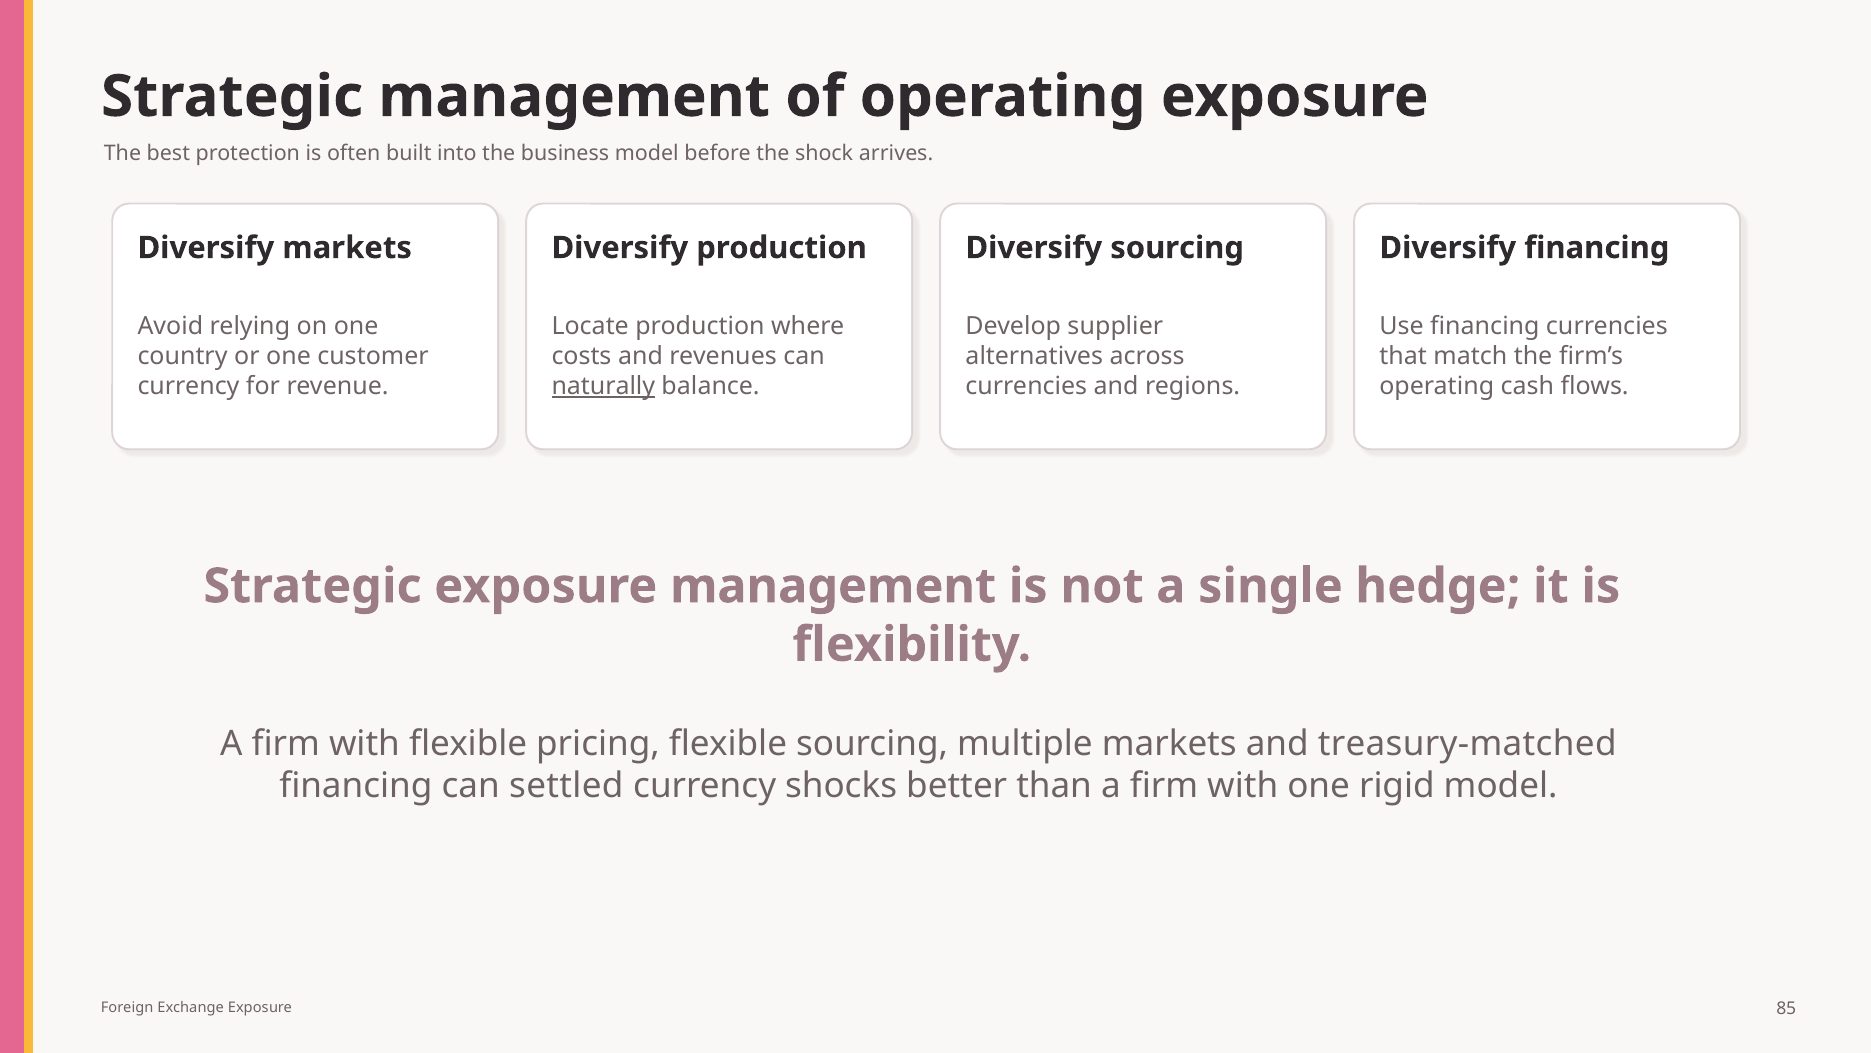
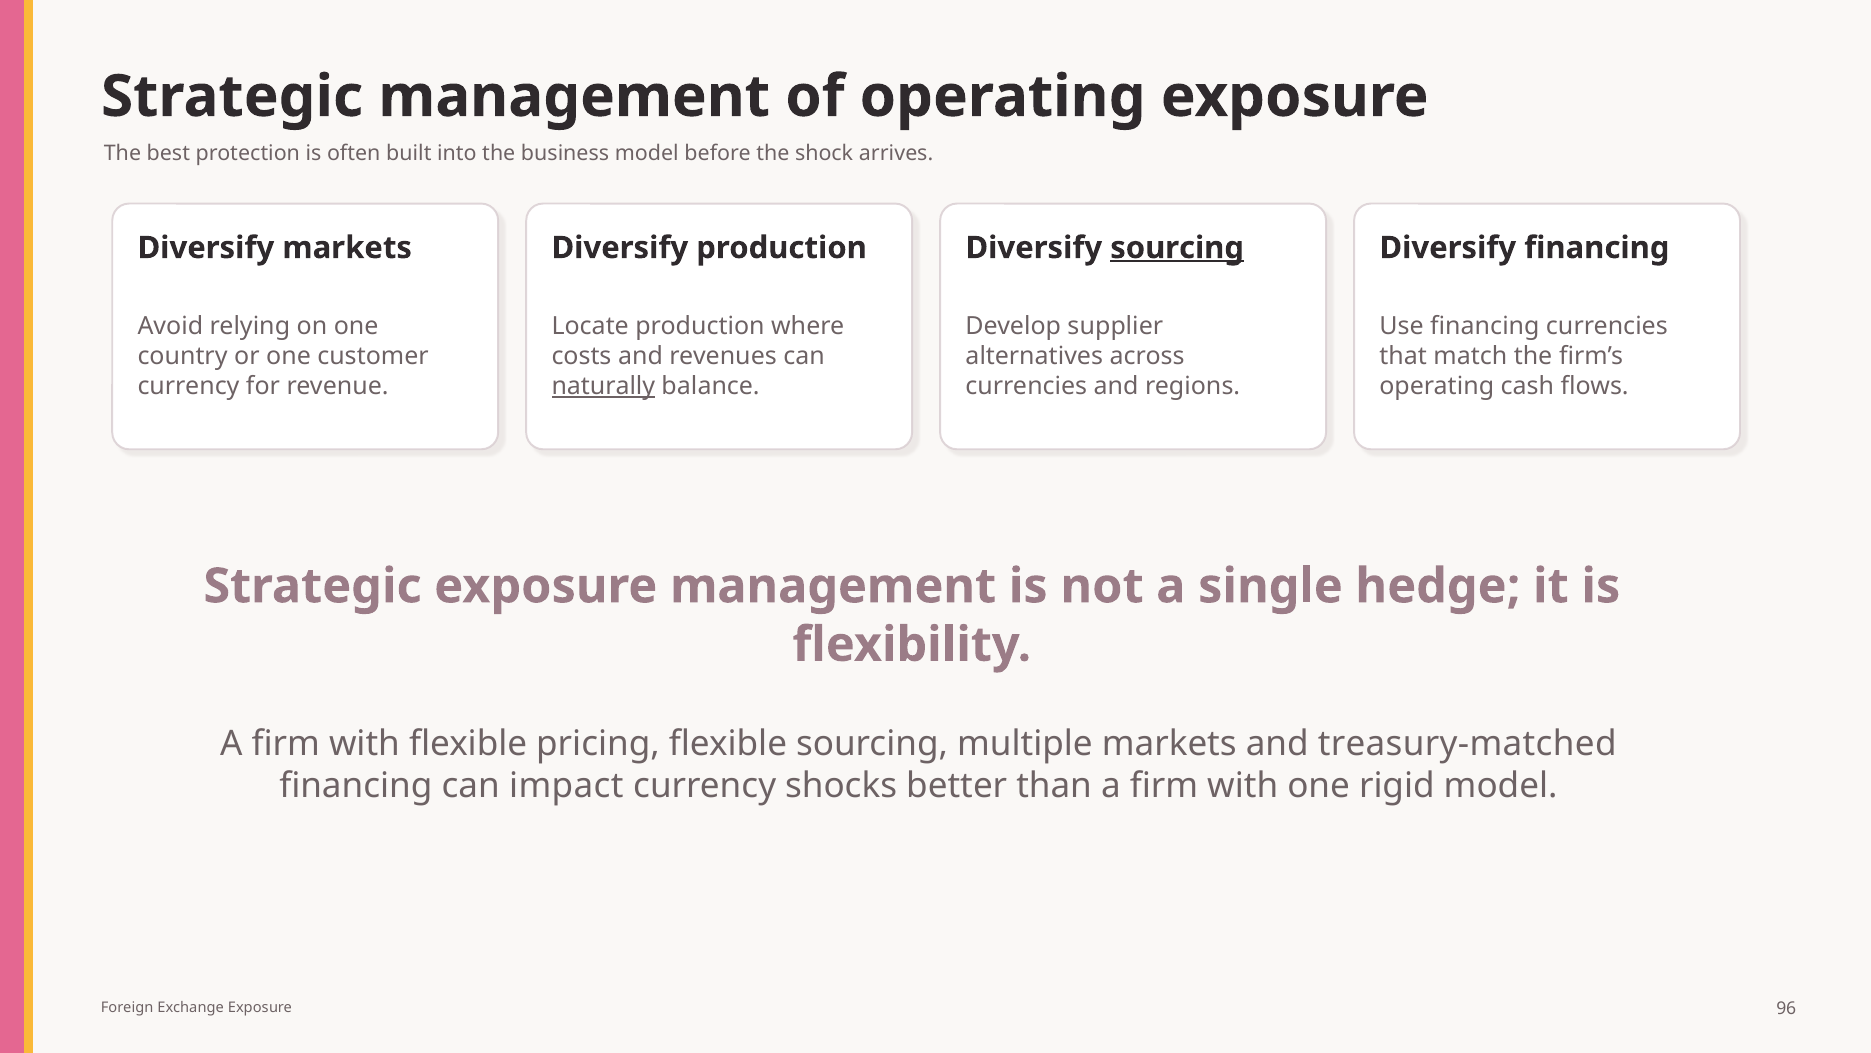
sourcing underline: none -> present (1177, 248)
settled: settled -> impact (566, 785)
85: 85 -> 96 (1786, 1008)
